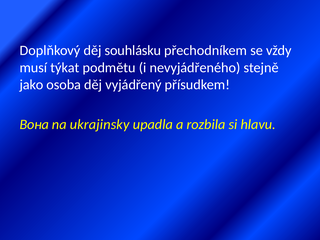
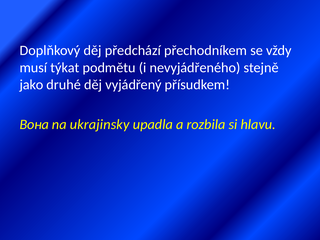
souhlásku: souhlásku -> předchází (133, 50)
osoba: osoba -> druhé (64, 85)
